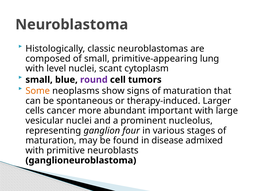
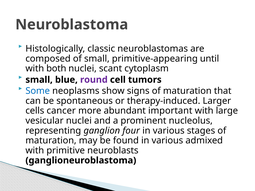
lung: lung -> until (210, 59)
level: level -> both (56, 69)
Some colour: orange -> blue (38, 91)
found in disease: disease -> various (167, 141)
